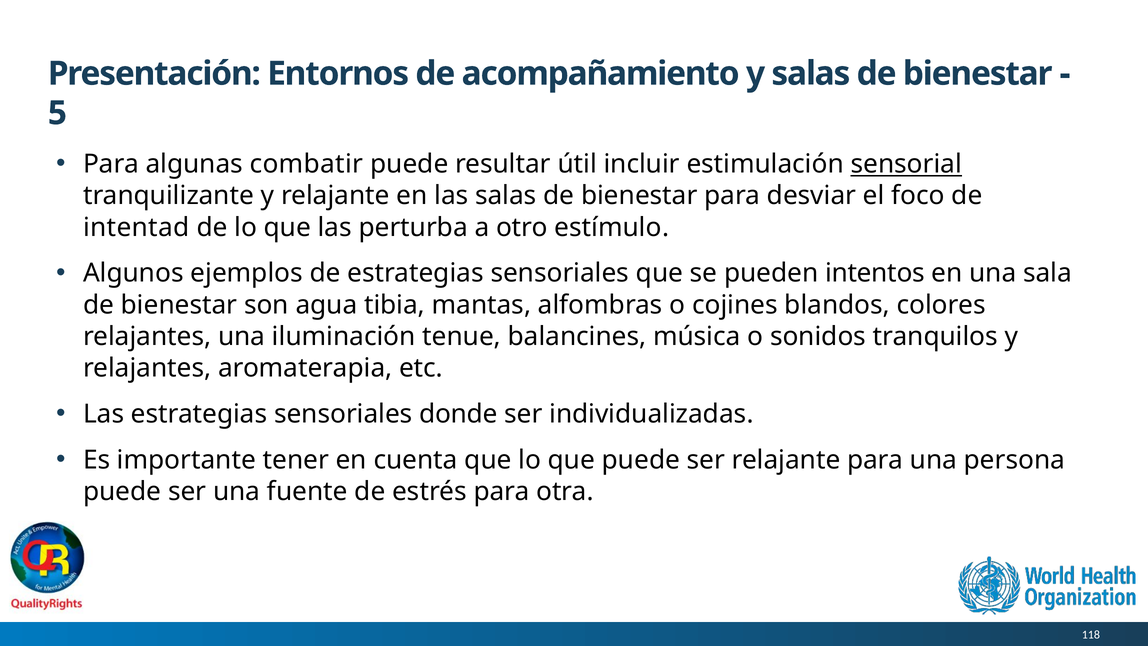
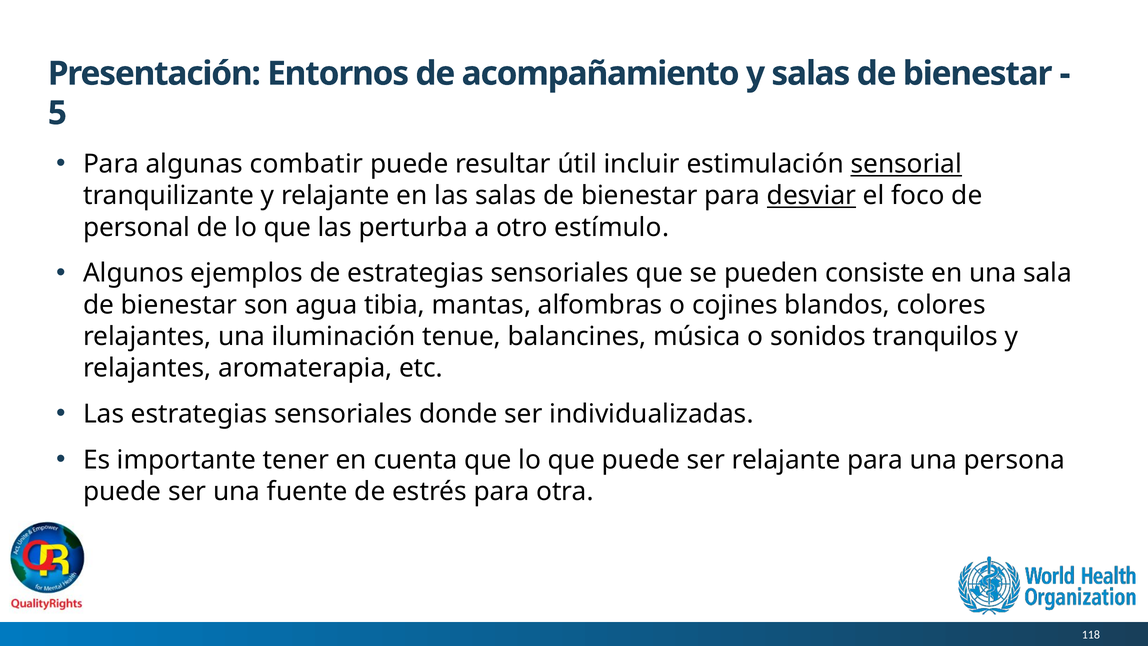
desviar underline: none -> present (812, 196)
intentad: intentad -> personal (137, 227)
intentos: intentos -> consiste (875, 273)
